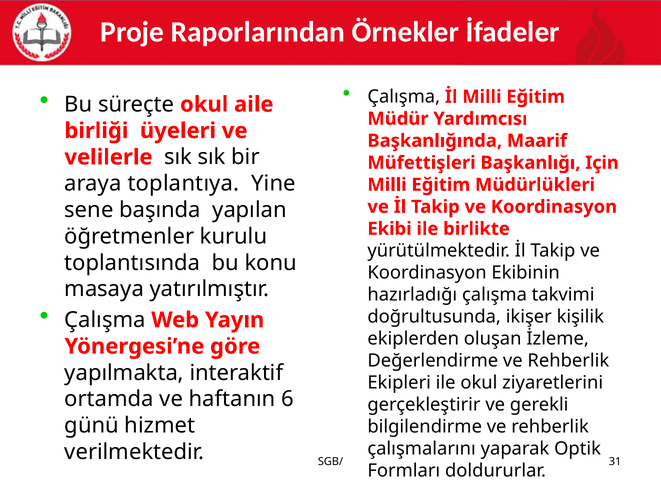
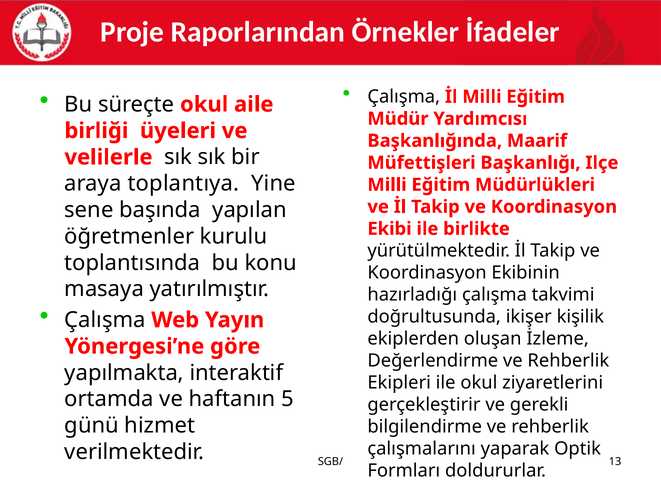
Için: Için -> Ilçe (602, 163)
6: 6 -> 5 (288, 400)
31: 31 -> 13 (615, 462)
